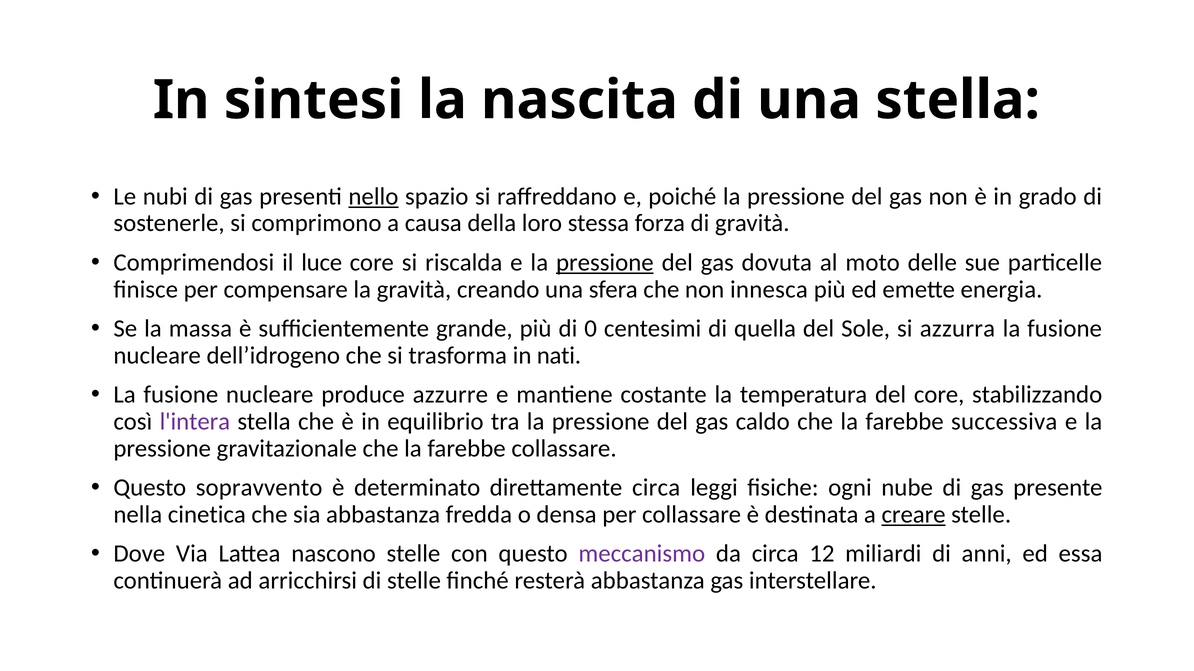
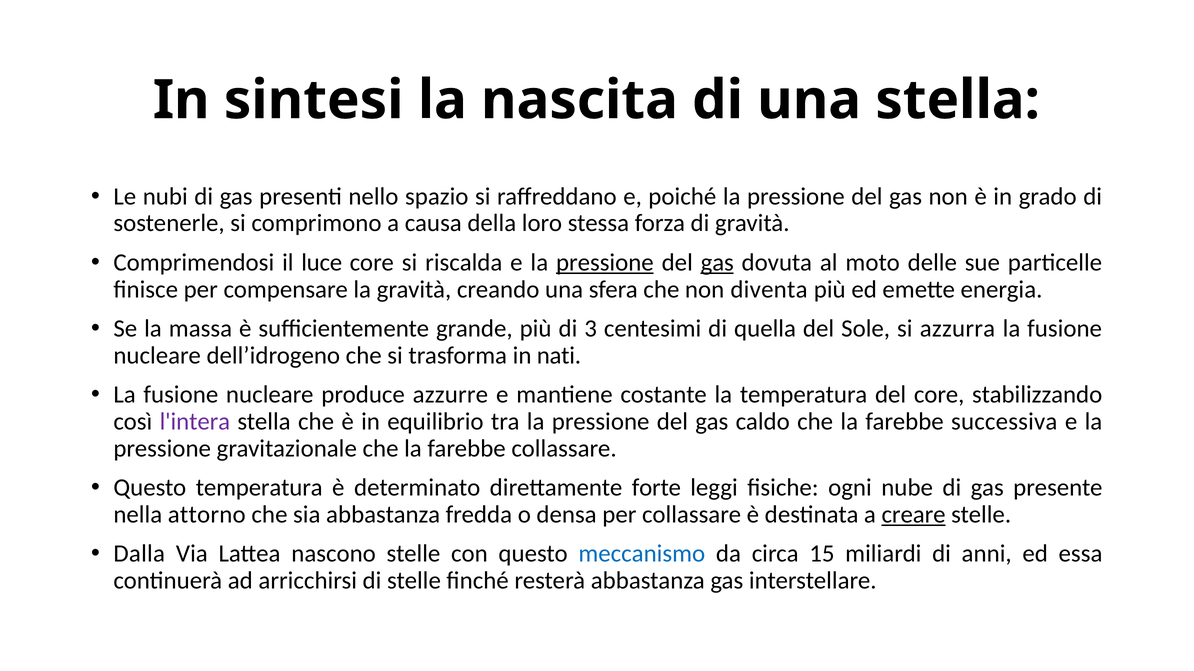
nello underline: present -> none (373, 197)
gas underline: none -> present (717, 263)
innesca: innesca -> diventa (769, 290)
0: 0 -> 3 (591, 329)
Questo sopravvento: sopravvento -> temperatura (259, 488)
direttamente circa: circa -> forte (656, 488)
cinetica: cinetica -> attorno (207, 515)
Dove: Dove -> Dalla (139, 554)
meccanismo colour: purple -> blue (642, 554)
12: 12 -> 15 (822, 554)
